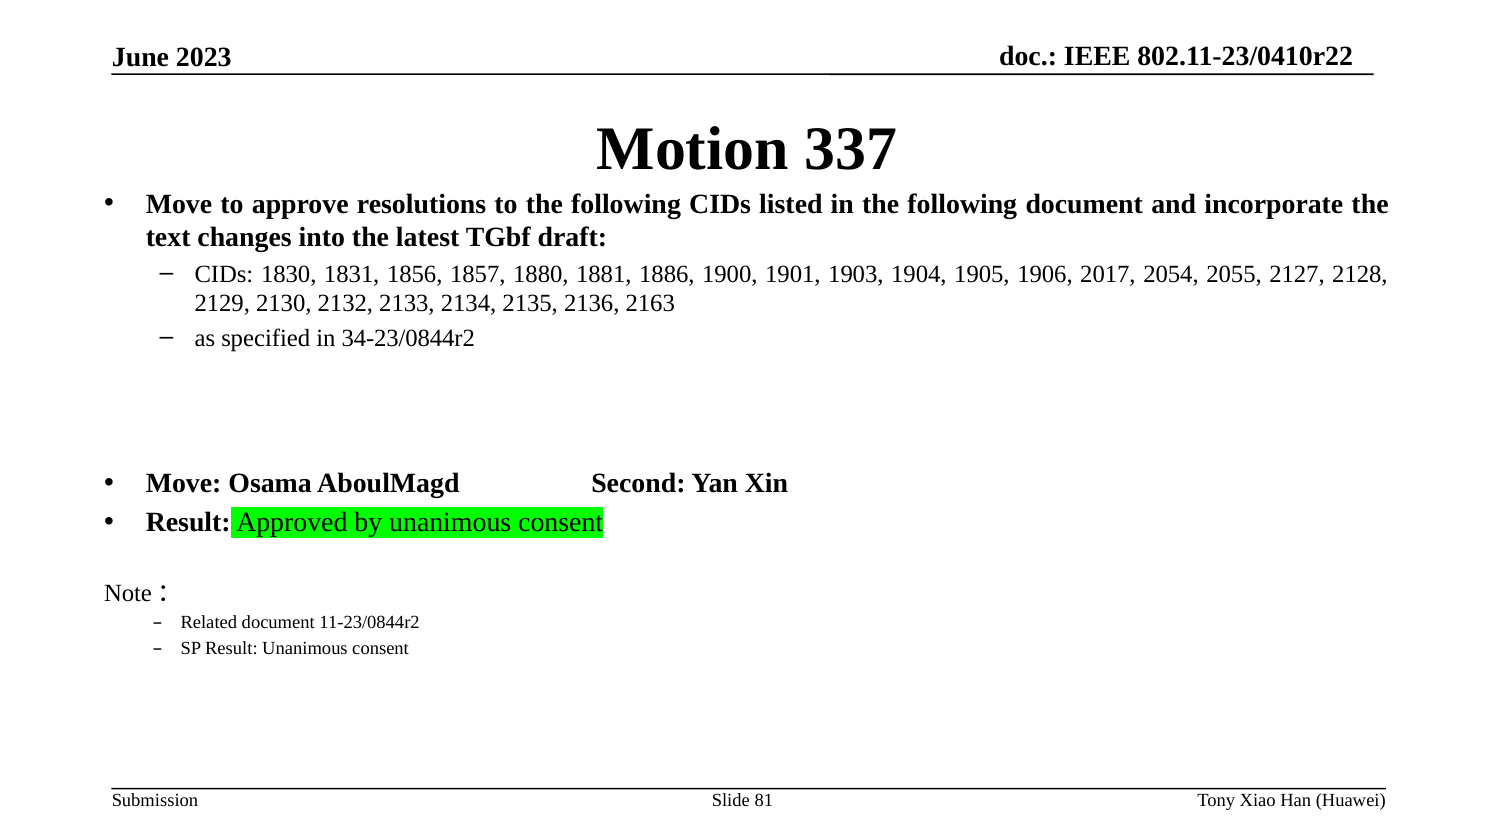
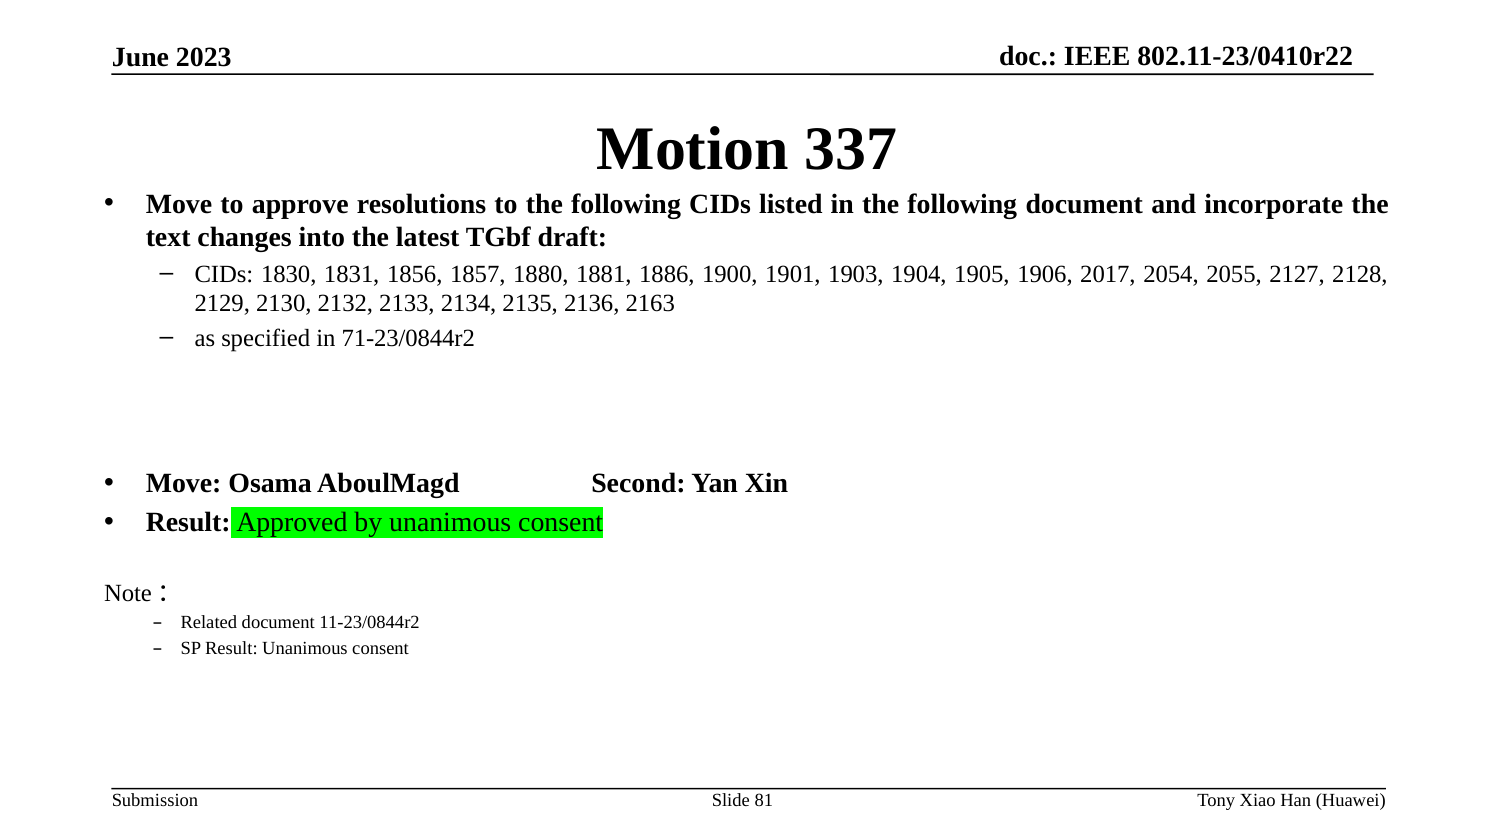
34-23/0844r2: 34-23/0844r2 -> 71-23/0844r2 (408, 338)
